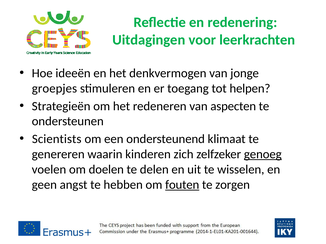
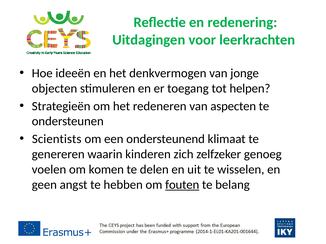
groepjes: groepjes -> objecten (54, 89)
genoeg underline: present -> none (263, 155)
doelen: doelen -> komen (106, 170)
zorgen: zorgen -> belang (233, 185)
